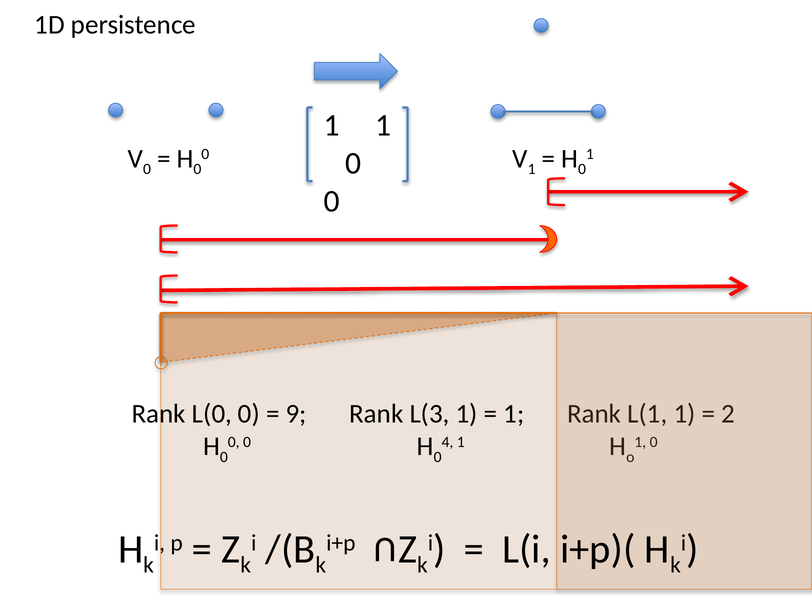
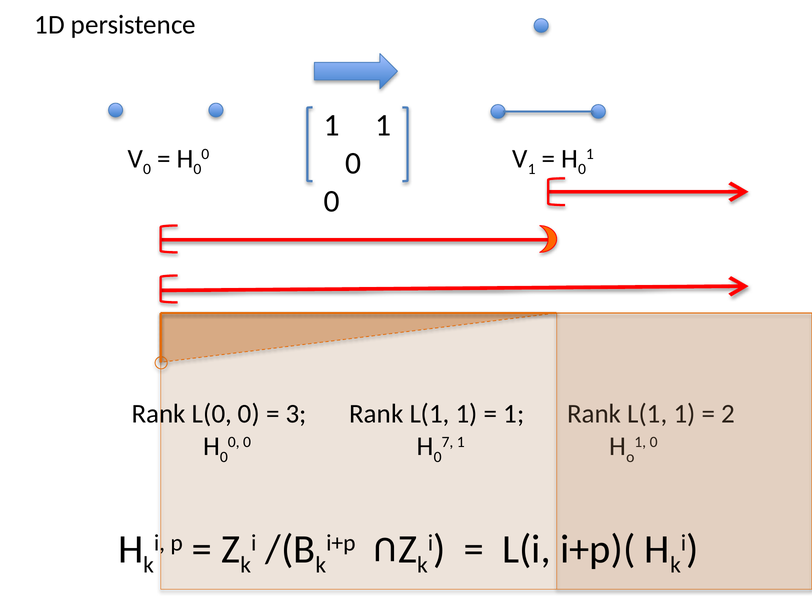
9: 9 -> 3 (296, 414)
L(3: L(3 -> L(1 (430, 414)
4: 4 -> 7 (447, 442)
